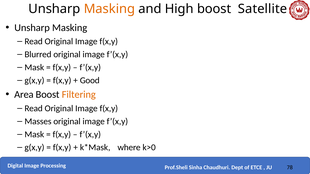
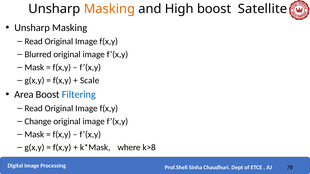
Good: Good -> Scale (90, 81)
Filtering colour: orange -> blue (79, 95)
Masses: Masses -> Change (38, 122)
k>0: k>0 -> k>8 (149, 148)
